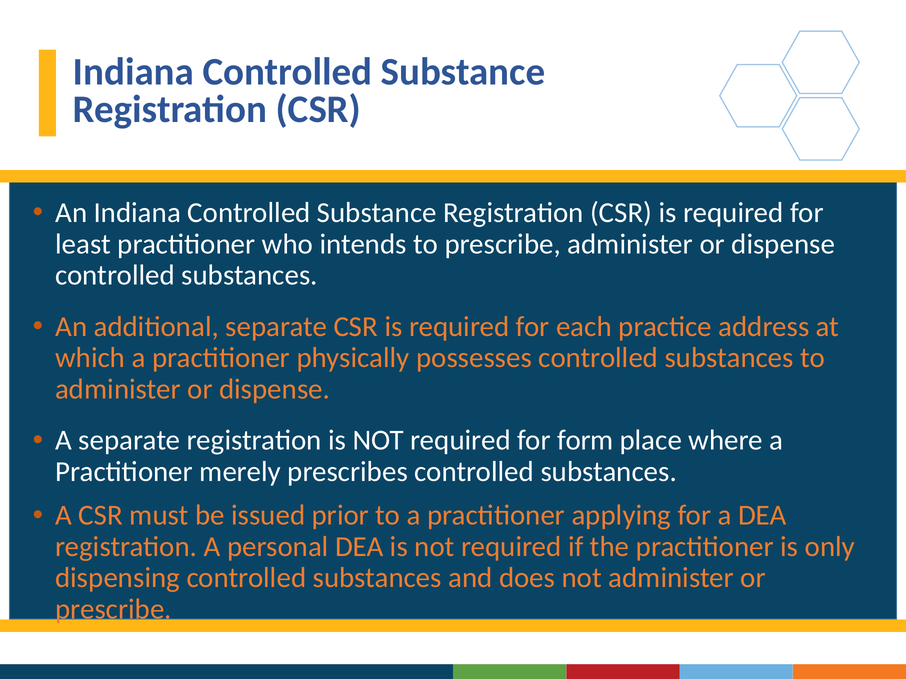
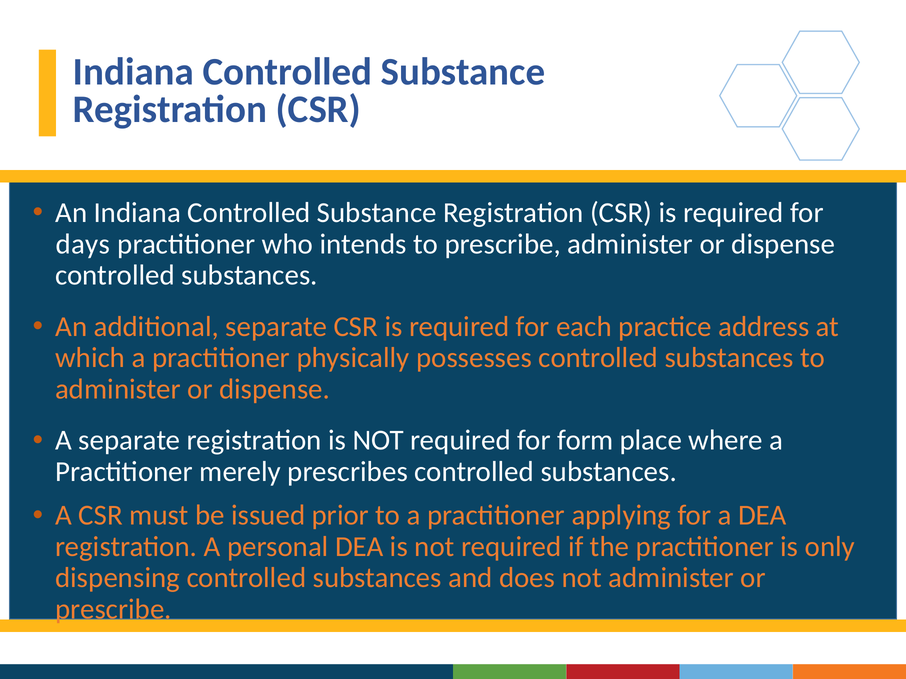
least: least -> days (83, 244)
